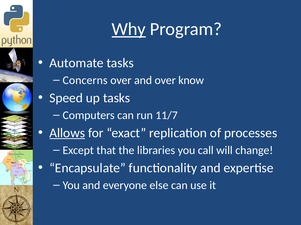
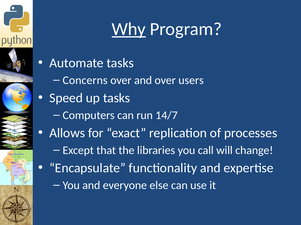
know: know -> users (191, 80)
11/7: 11/7 -> 14/7 (167, 116)
Allows underline: present -> none (67, 133)
